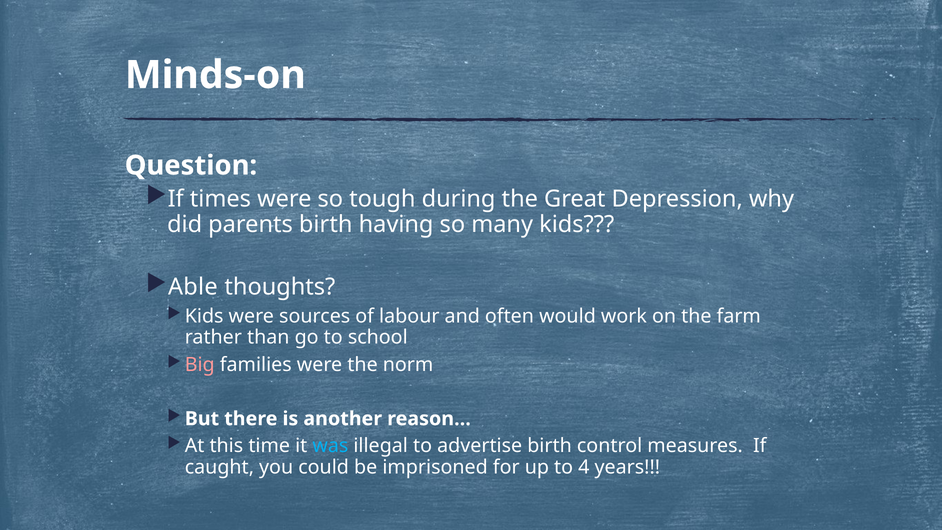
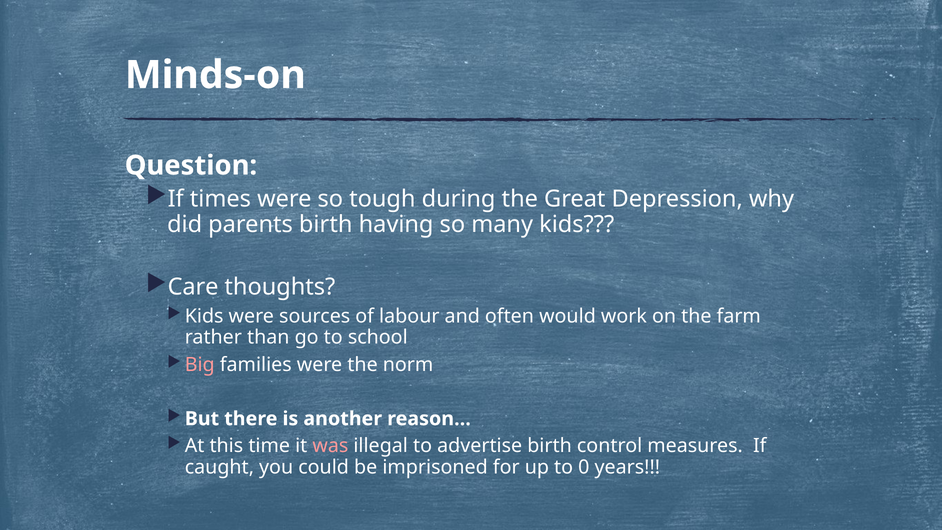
Able: Able -> Care (193, 287)
was colour: light blue -> pink (330, 446)
4: 4 -> 0 (584, 467)
